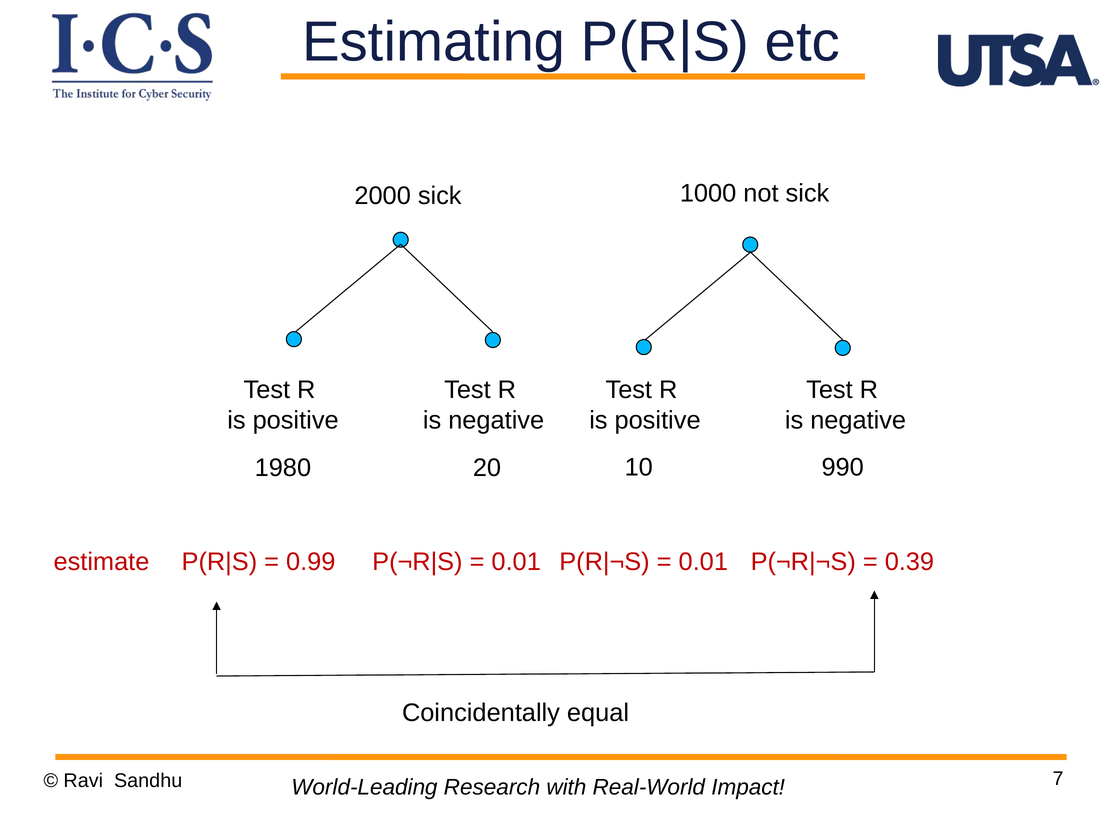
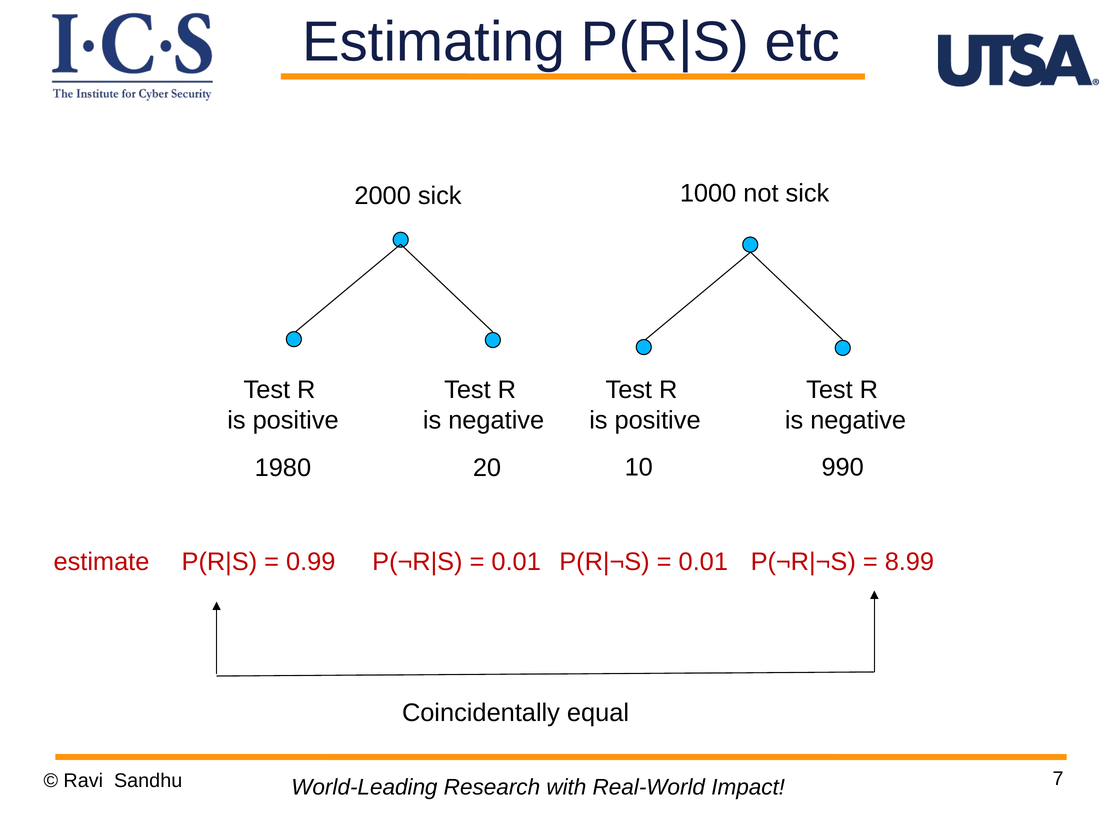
0.39: 0.39 -> 8.99 (909, 562)
